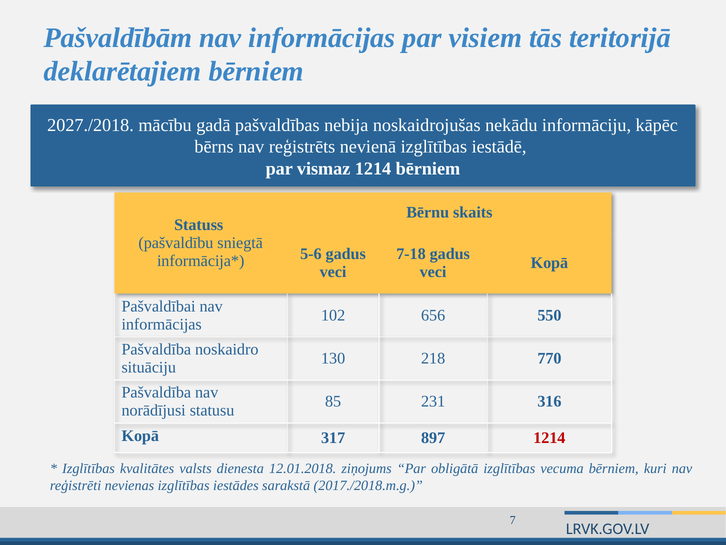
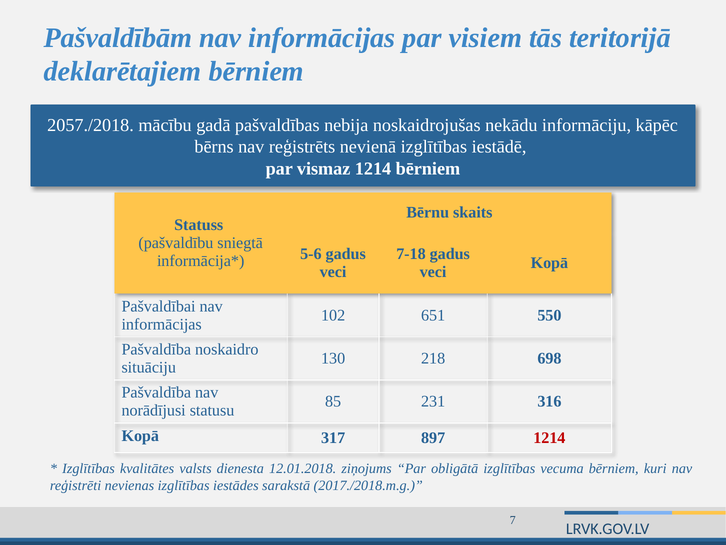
2027./2018: 2027./2018 -> 2057./2018 (91, 125)
656: 656 -> 651 (433, 315)
770: 770 -> 698 (549, 358)
